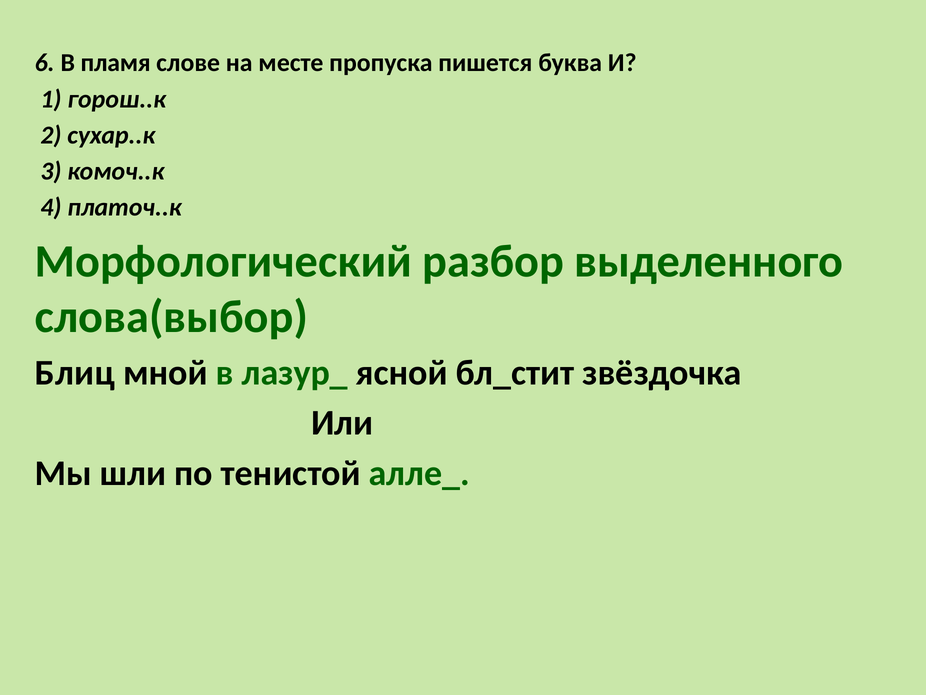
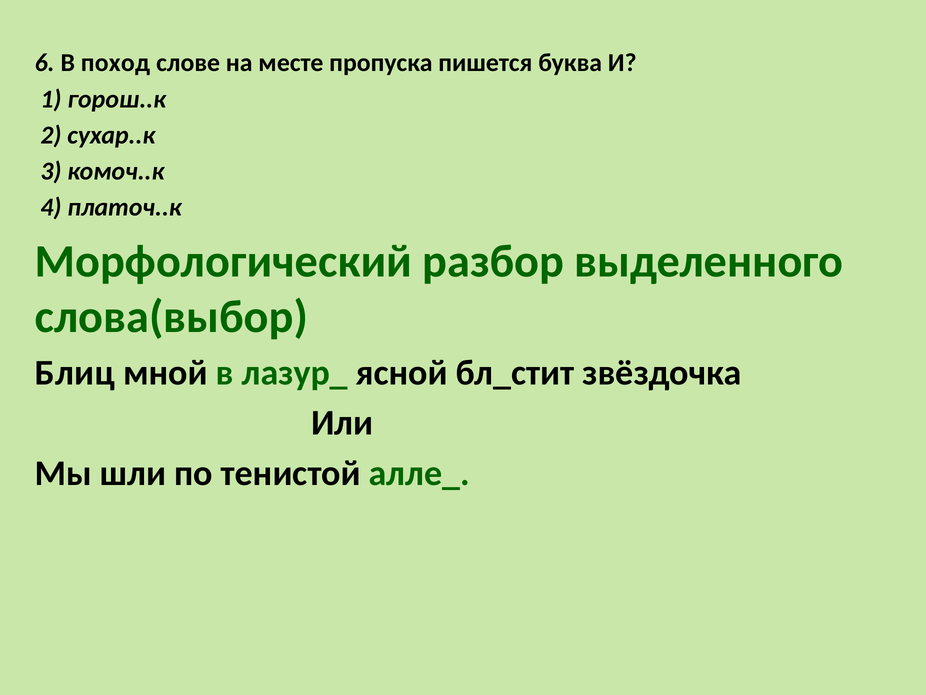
пламя: пламя -> поход (115, 63)
